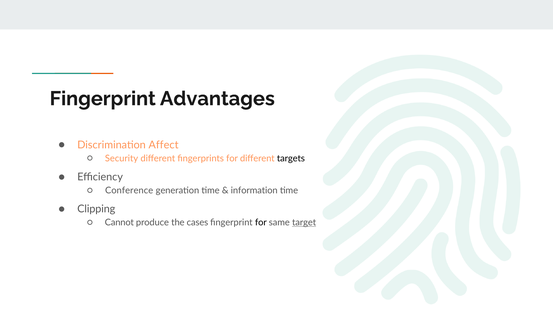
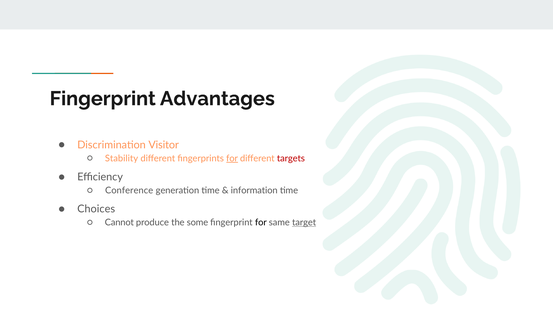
Affect: Affect -> Visitor (164, 145)
Security: Security -> Stability (122, 158)
for underline: none -> present (232, 158)
targets colour: black -> red (291, 158)
Clipping: Clipping -> Choices (96, 209)
cases: cases -> some (197, 223)
